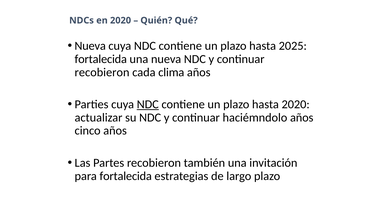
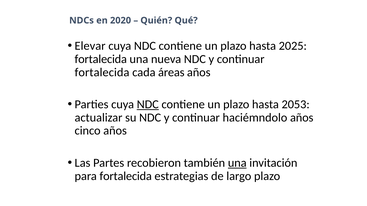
Nueva: Nueva -> Elevar (90, 46)
recobieron: recobieron -> fortalecida (102, 72)
clima: clima -> áreas (171, 72)
hasta 2020: 2020 -> 2053 (296, 105)
una underline: none -> present (237, 163)
